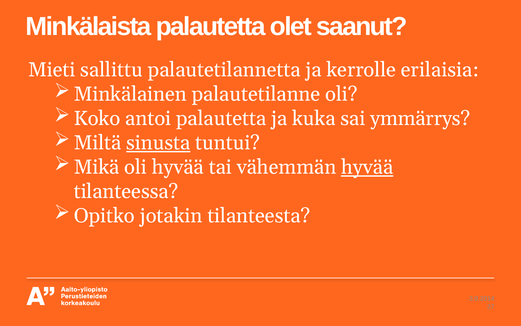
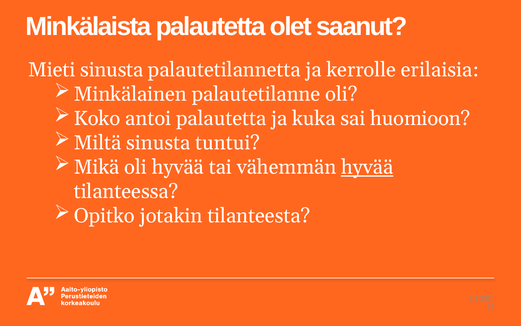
Mieti sallittu: sallittu -> sinusta (112, 70)
ymmärrys: ymmärrys -> huomioon (420, 118)
sinusta underline: present -> none (158, 143)
